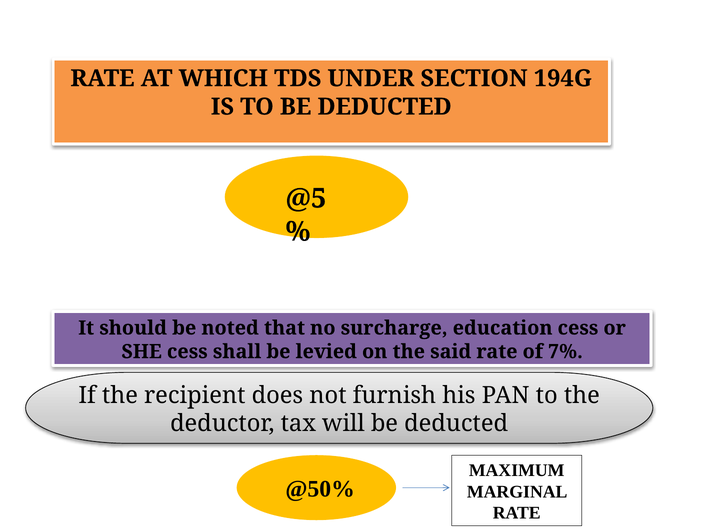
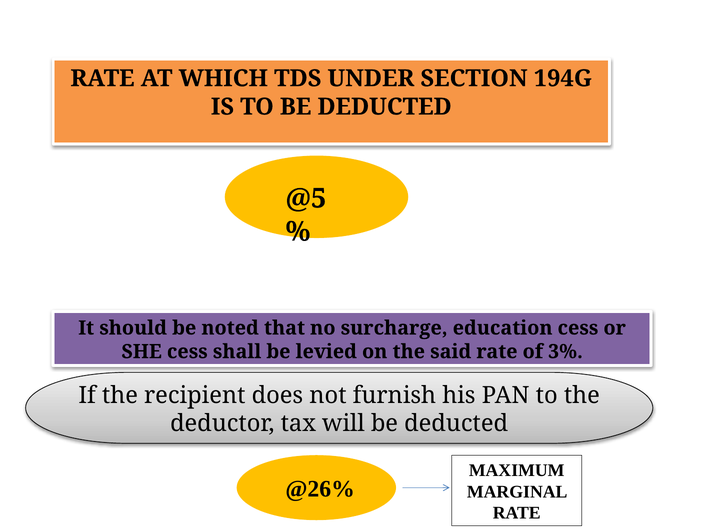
7%: 7% -> 3% (565, 352)
@50%: @50% -> @26% (320, 490)
